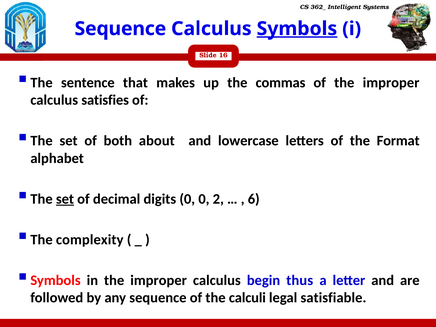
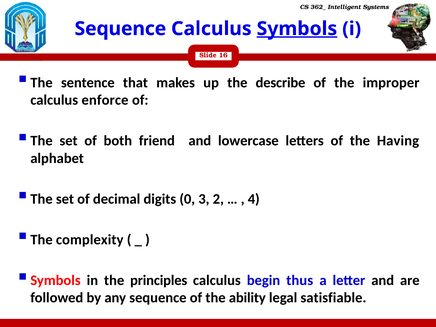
commas: commas -> describe (280, 83)
satisfies: satisfies -> enforce (105, 100)
about: about -> friend (157, 141)
Format: Format -> Having (398, 141)
set underline: present -> none (65, 199)
0 0: 0 -> 3 (204, 199)
6: 6 -> 4 (254, 199)
in the improper: improper -> principles (159, 280)
calculi: calculi -> ability (247, 298)
